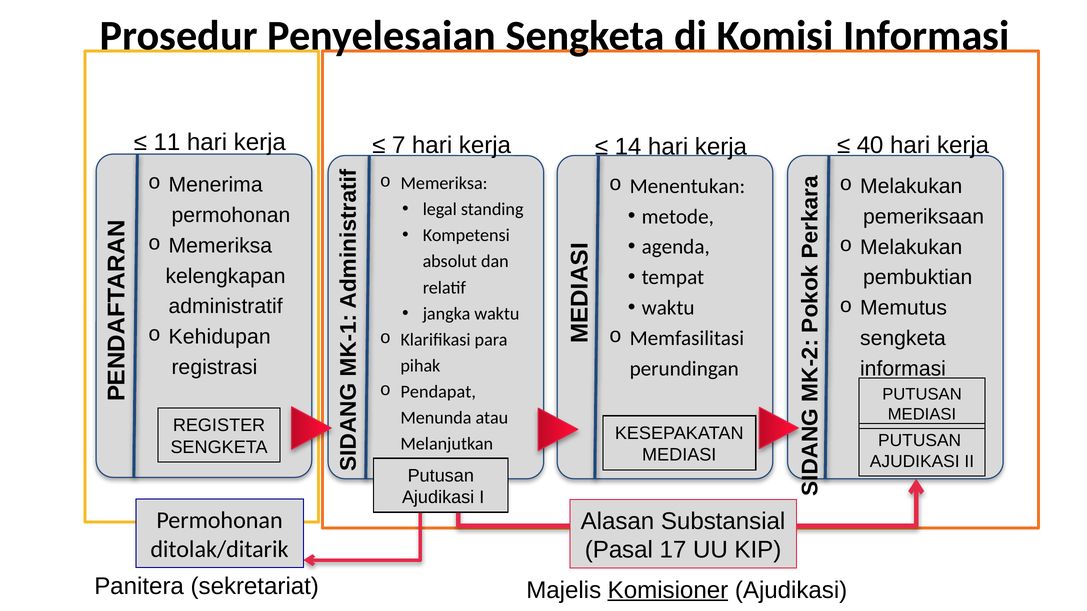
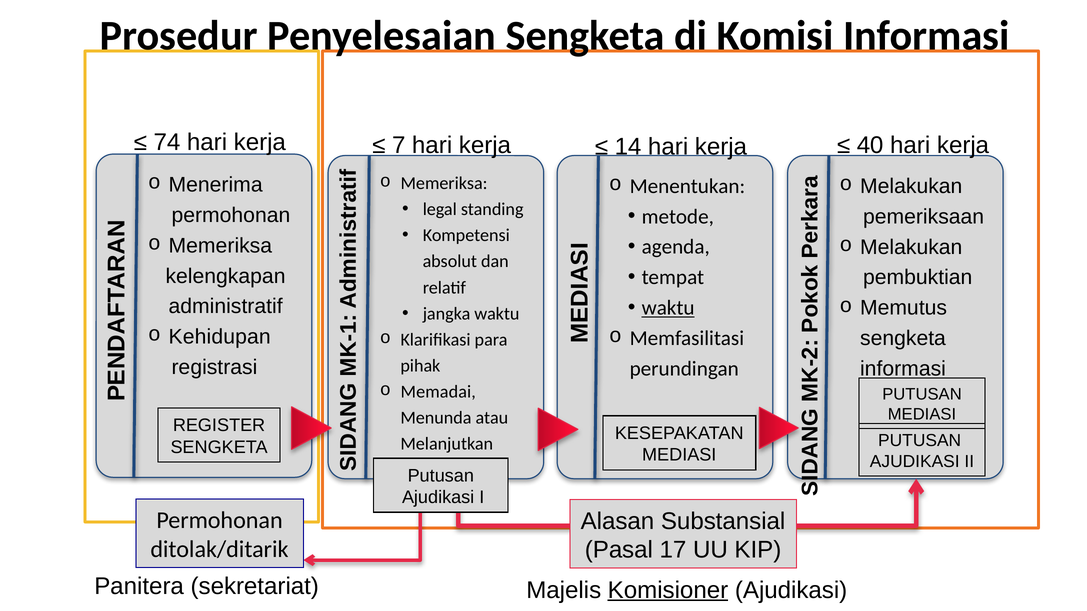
11: 11 -> 74 (167, 143)
waktu underline: none -> present (668, 308)
Pendapat: Pendapat -> Memadai (438, 392)
